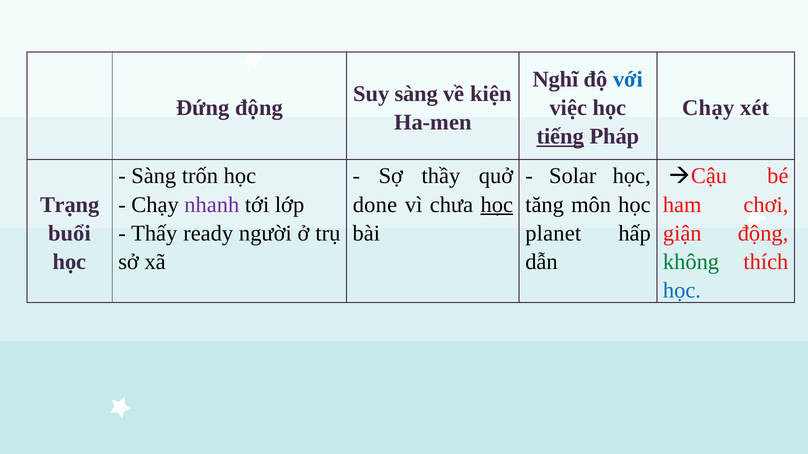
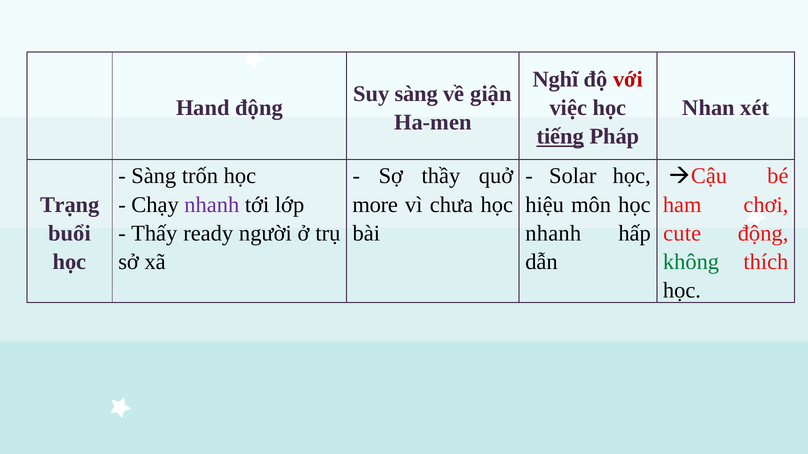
với colour: blue -> red (628, 79)
kiện: kiện -> giận (491, 94)
Đứng: Đứng -> Hand (203, 108)
Chạy: Chạy -> Nhan (709, 108)
done: done -> more (375, 205)
học underline: present -> none (497, 205)
tăng: tăng -> hiệu (545, 205)
planet: planet -> nhanh (553, 234)
giận: giận -> cute (682, 234)
học colour: blue -> black (682, 291)
